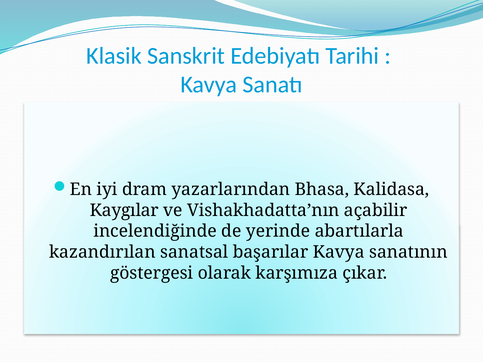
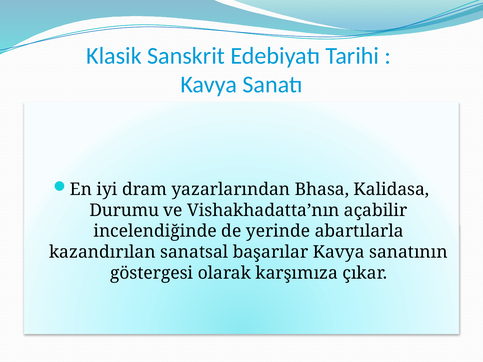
Kaygılar: Kaygılar -> Durumu (124, 210)
